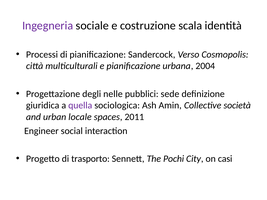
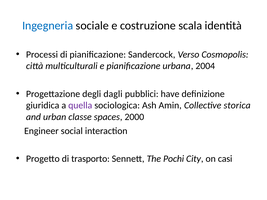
Ingegneria colour: purple -> blue (48, 26)
nelle: nelle -> dagli (113, 94)
sede: sede -> have (170, 94)
società: società -> storica (237, 106)
locale: locale -> classe (80, 117)
2011: 2011 -> 2000 (134, 117)
